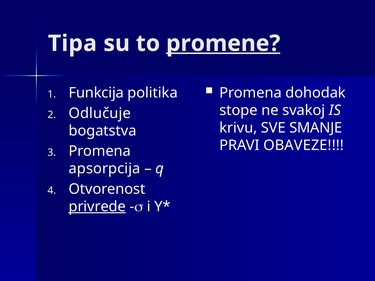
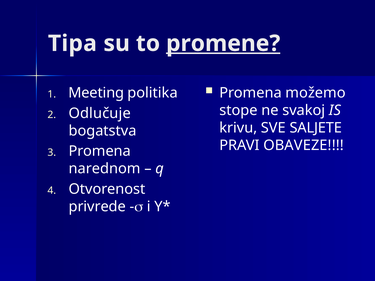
dohodak: dohodak -> možemo (316, 93)
Funkcija: Funkcija -> Meeting (96, 93)
SMANJE: SMANJE -> SALJETE (316, 128)
apsorpcija: apsorpcija -> narednom (105, 169)
privrede underline: present -> none (97, 207)
